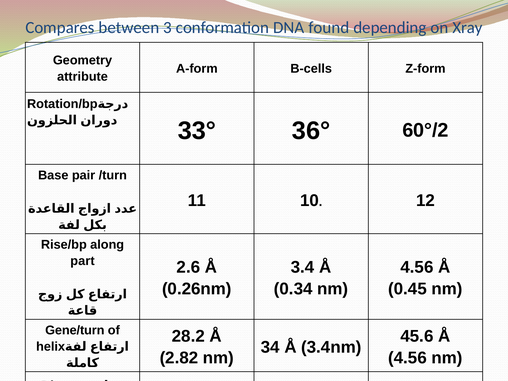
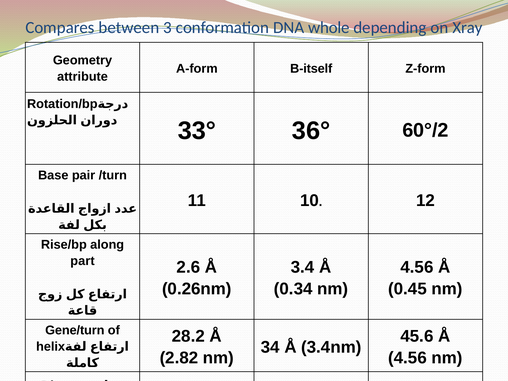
found: found -> whole (329, 27)
B-cells: B-cells -> B-itself (311, 69)
